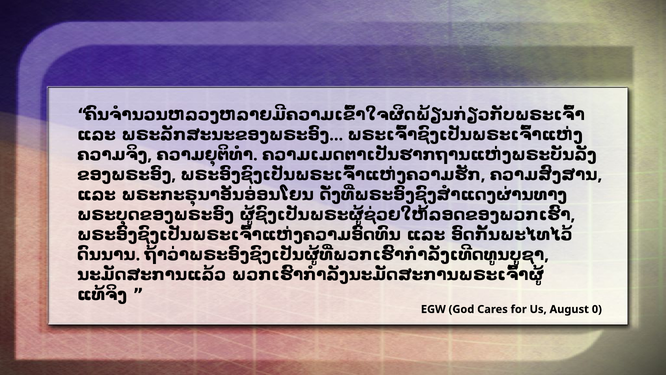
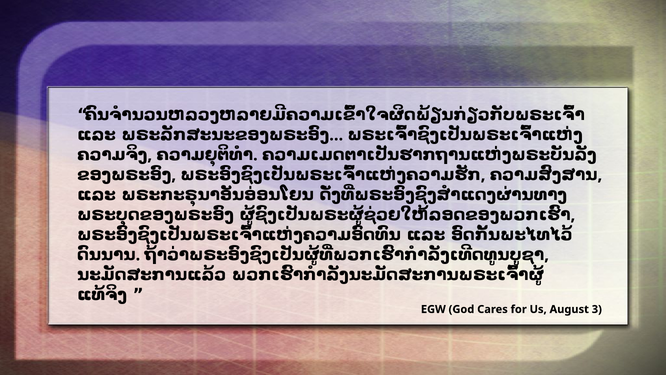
0: 0 -> 3 (597, 309)
